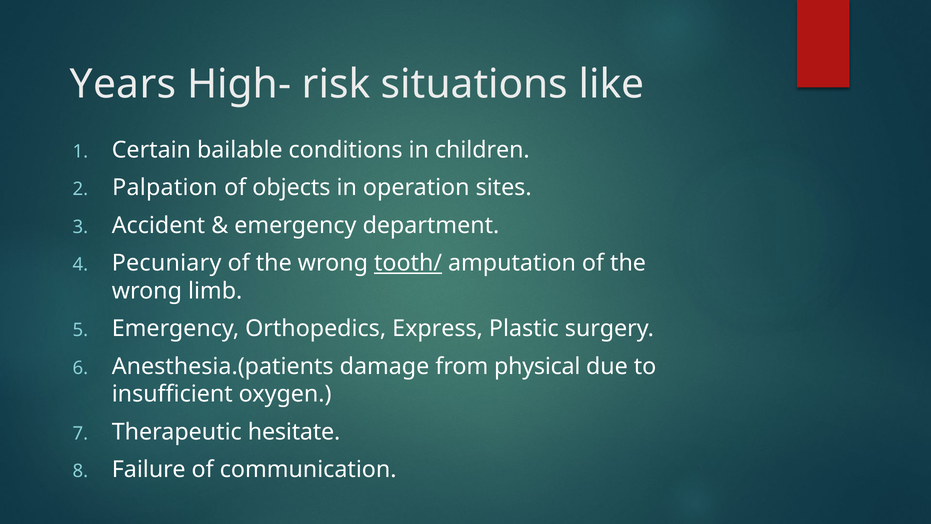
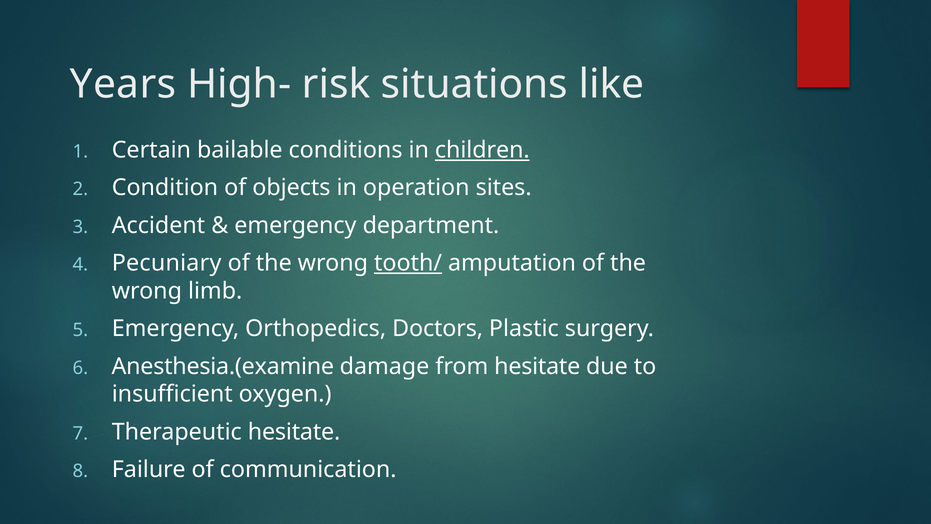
children underline: none -> present (482, 150)
Palpation: Palpation -> Condition (165, 188)
Express: Express -> Doctors (438, 328)
Anesthesia.(patients: Anesthesia.(patients -> Anesthesia.(examine (223, 366)
from physical: physical -> hesitate (537, 366)
